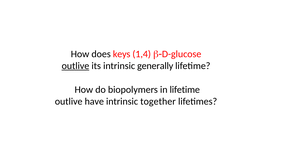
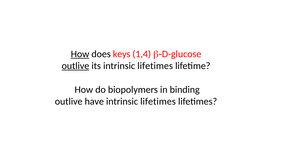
How underline: none -> present (80, 54)
its intrinsic generally: generally -> lifetimes (155, 66)
in lifetime: lifetime -> binding (185, 90)
together: together -> lifetimes (158, 102)
